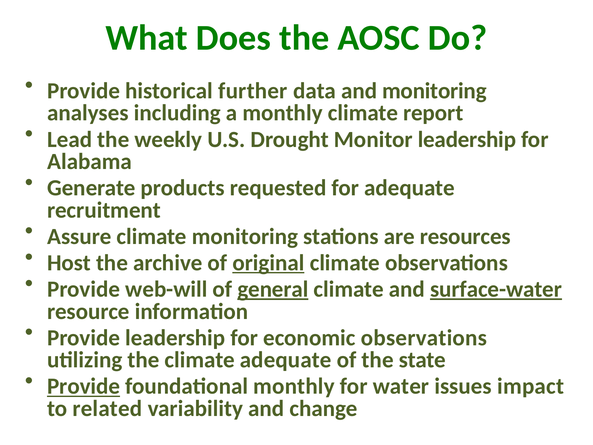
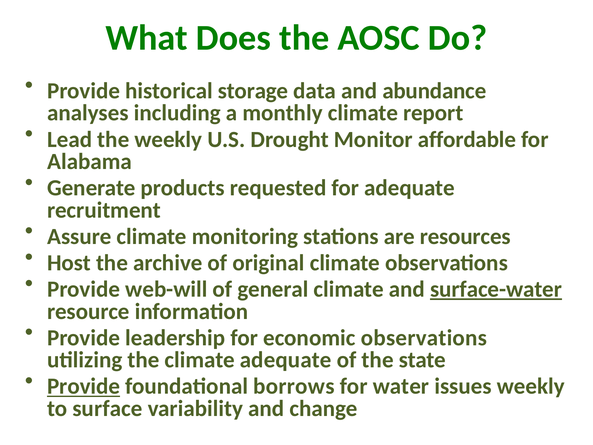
further: further -> storage (253, 91)
and monitoring: monitoring -> abundance (434, 91)
Monitor leadership: leadership -> affordable (467, 139)
original underline: present -> none (268, 263)
general underline: present -> none (273, 289)
foundational monthly: monthly -> borrows (294, 386)
issues impact: impact -> weekly (531, 386)
related: related -> surface (107, 408)
